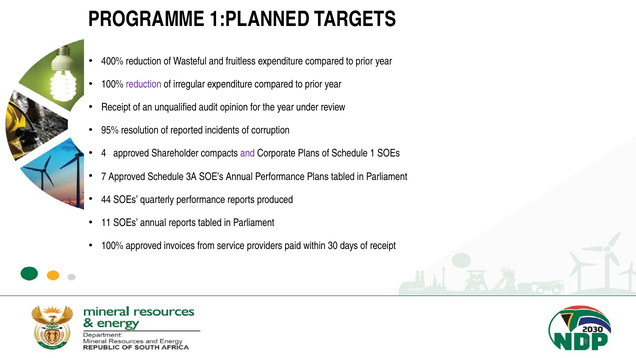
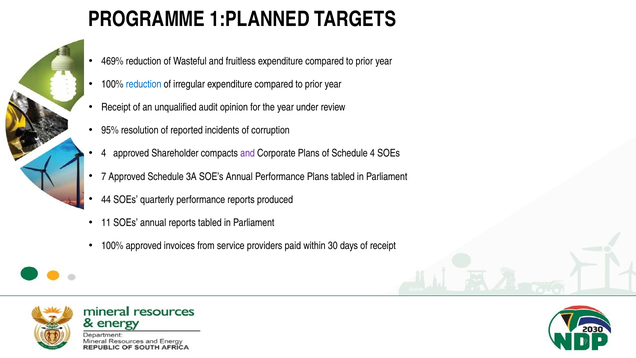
400%: 400% -> 469% (112, 61)
reduction colour: purple -> blue (144, 84)
Schedule 1: 1 -> 4 (372, 153)
